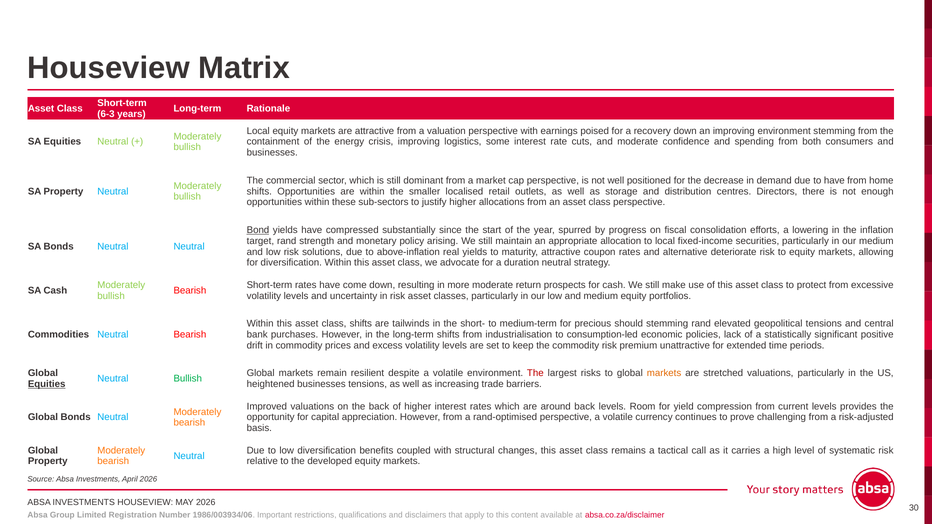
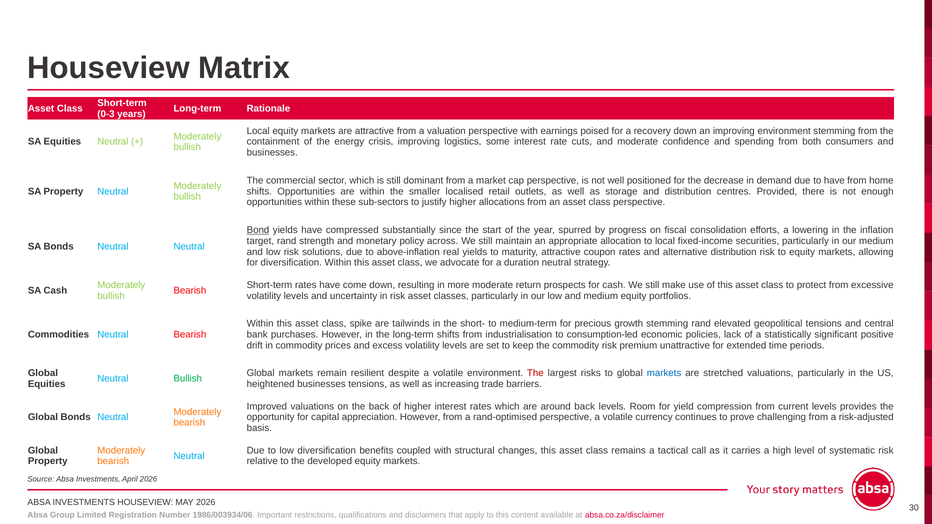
6-3: 6-3 -> 0-3 (106, 114)
Directors: Directors -> Provided (777, 191)
arising: arising -> across (443, 241)
alternative deteriorate: deteriorate -> distribution (734, 252)
class shifts: shifts -> spike (361, 324)
should: should -> growth (629, 324)
markets colour: orange -> blue (664, 373)
Equities underline: present -> none (47, 384)
